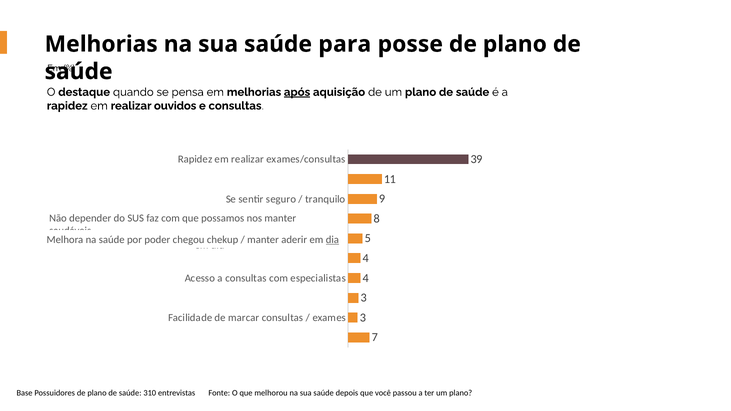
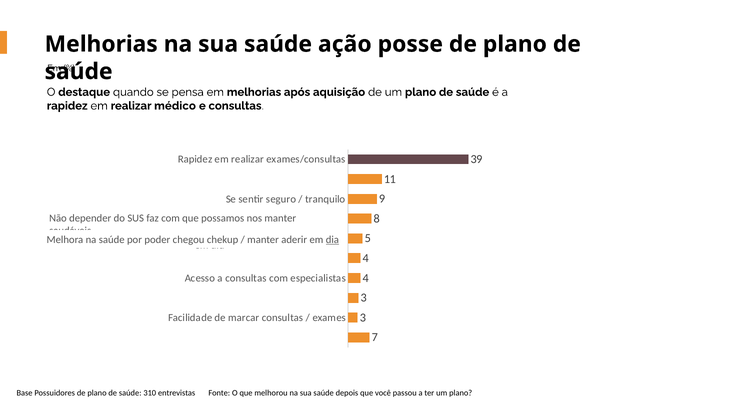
para: para -> ação (345, 44)
após underline: present -> none (297, 92)
ouvidos: ouvidos -> médico (175, 106)
